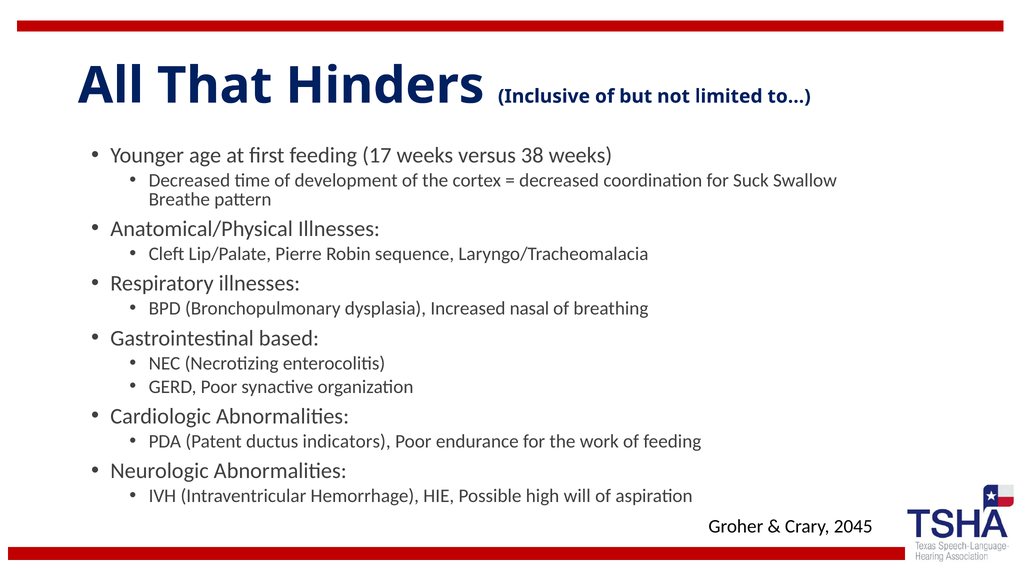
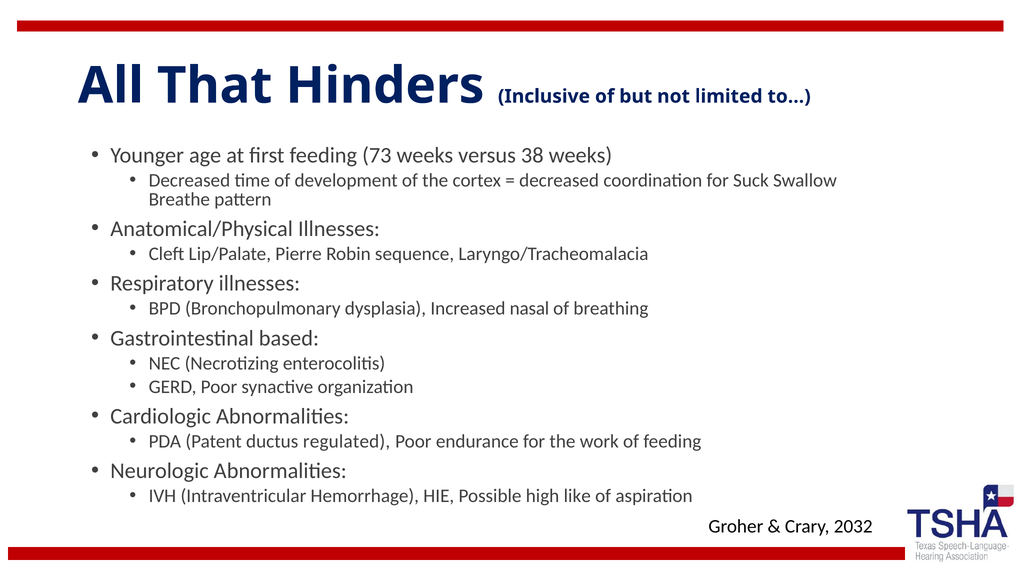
17: 17 -> 73 (377, 156)
indicators: indicators -> regulated (347, 441)
will: will -> like (577, 496)
2045: 2045 -> 2032 (853, 526)
